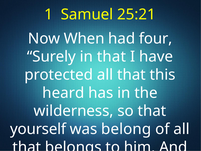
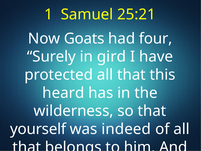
When: When -> Goats (84, 38)
in that: that -> gird (111, 57)
belong: belong -> indeed (126, 129)
